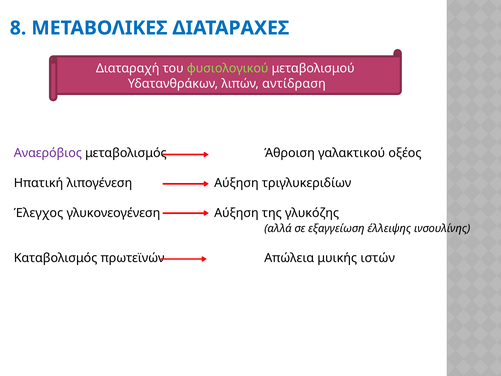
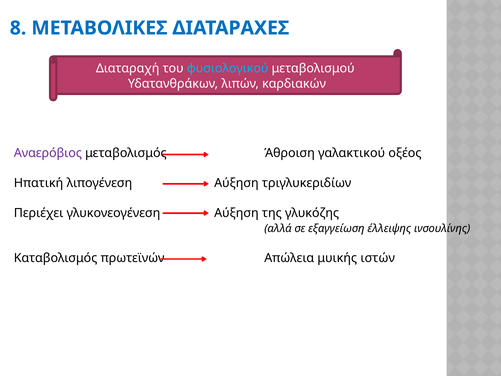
φυσιολογικού colour: light green -> light blue (228, 68)
αντίδραση: αντίδραση -> καρδιακών (294, 84)
Έλεγχος: Έλεγχος -> Περιέχει (39, 213)
